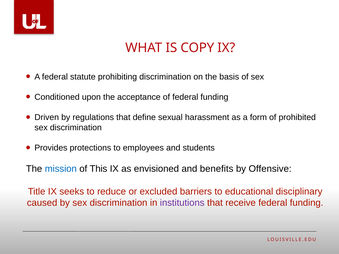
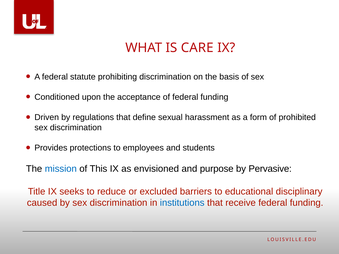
COPY: COPY -> CARE (197, 48)
benefits: benefits -> purpose (217, 169)
Offensive: Offensive -> Pervasive (270, 169)
institutions colour: purple -> blue (182, 203)
